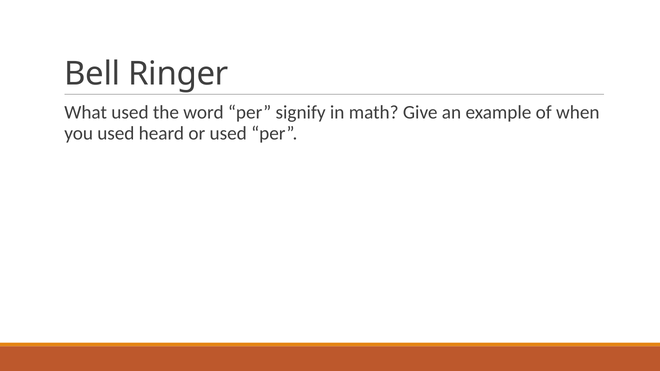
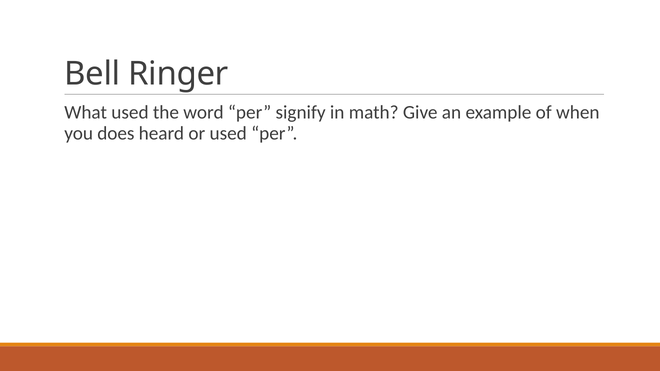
you used: used -> does (116, 133)
